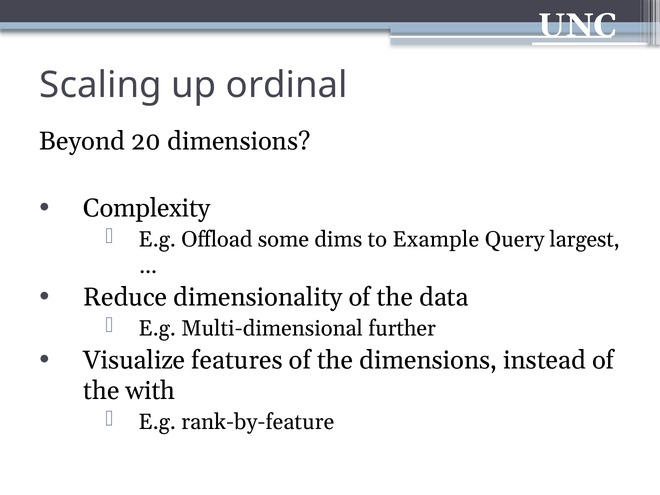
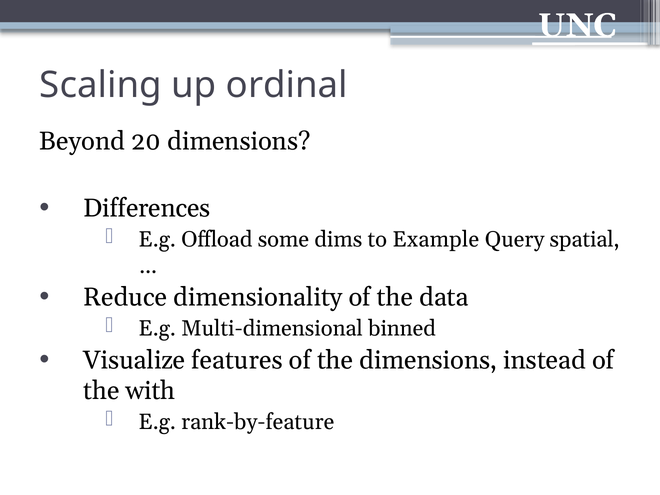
Complexity: Complexity -> Differences (147, 208)
largest: largest -> spatial (585, 239)
further: further -> binned (402, 329)
